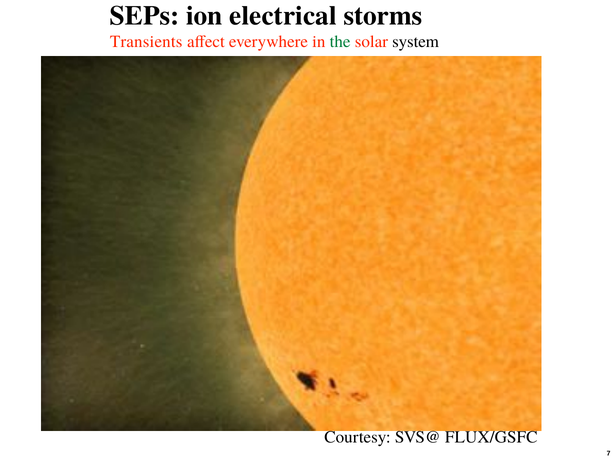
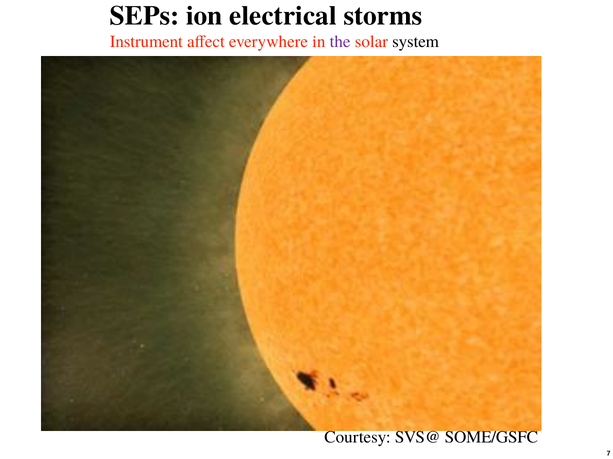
Transients: Transients -> Instrument (146, 42)
the colour: green -> purple (340, 42)
FLUX/GSFC: FLUX/GSFC -> SOME/GSFC (491, 438)
